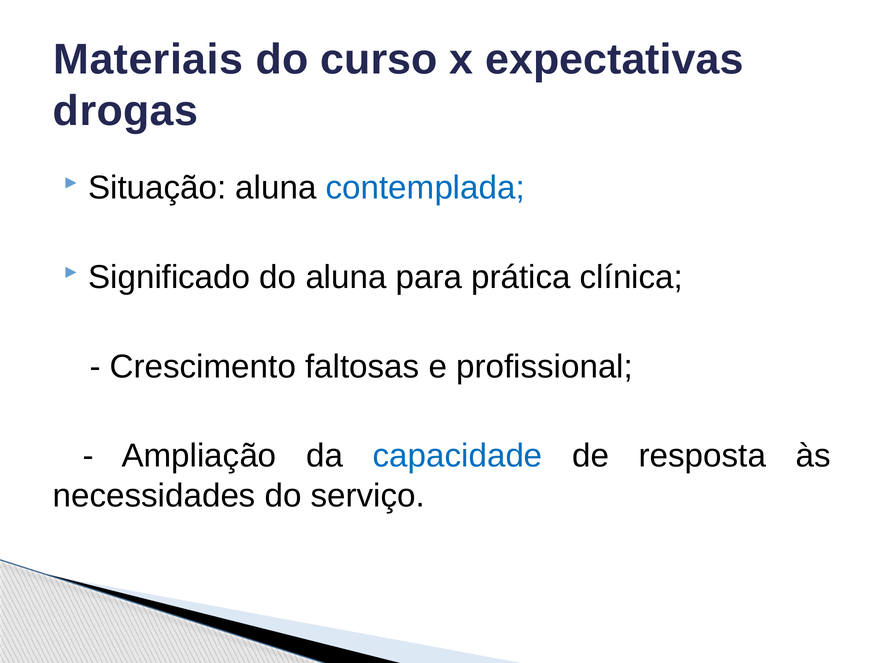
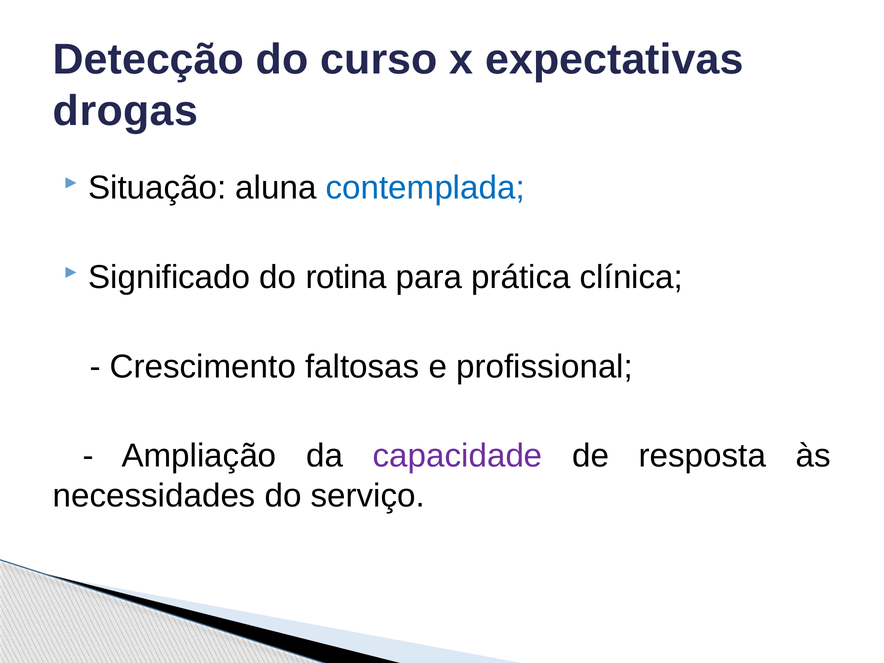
Materiais: Materiais -> Detecção (148, 60)
do aluna: aluna -> rotina (346, 277)
capacidade colour: blue -> purple (458, 456)
